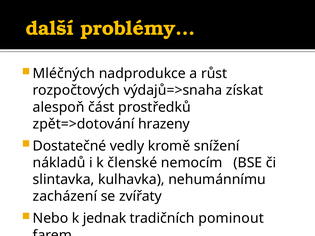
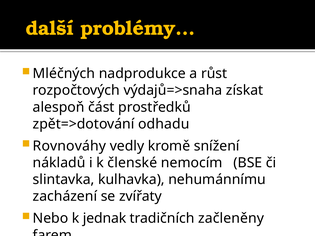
hrazeny: hrazeny -> odhadu (164, 124)
Dostatečné: Dostatečné -> Rovnováhy (69, 146)
pominout: pominout -> začleněny (231, 219)
